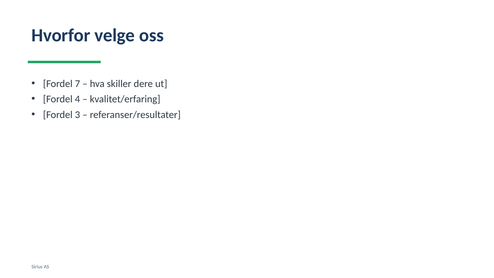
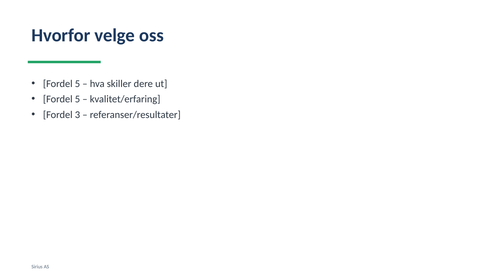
7: 7 -> 5 (77, 84)
4: 4 -> 5 (77, 99)
